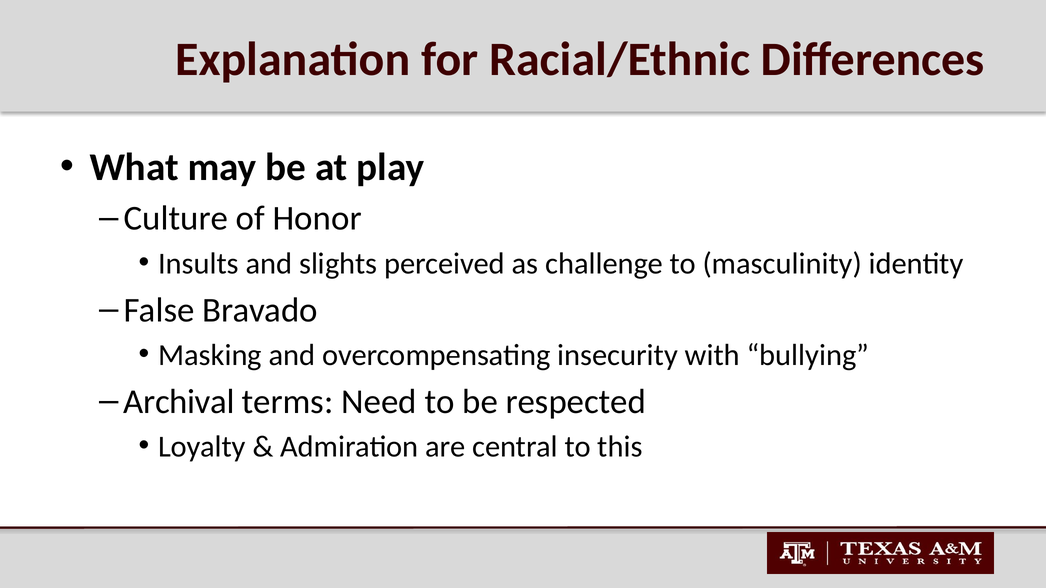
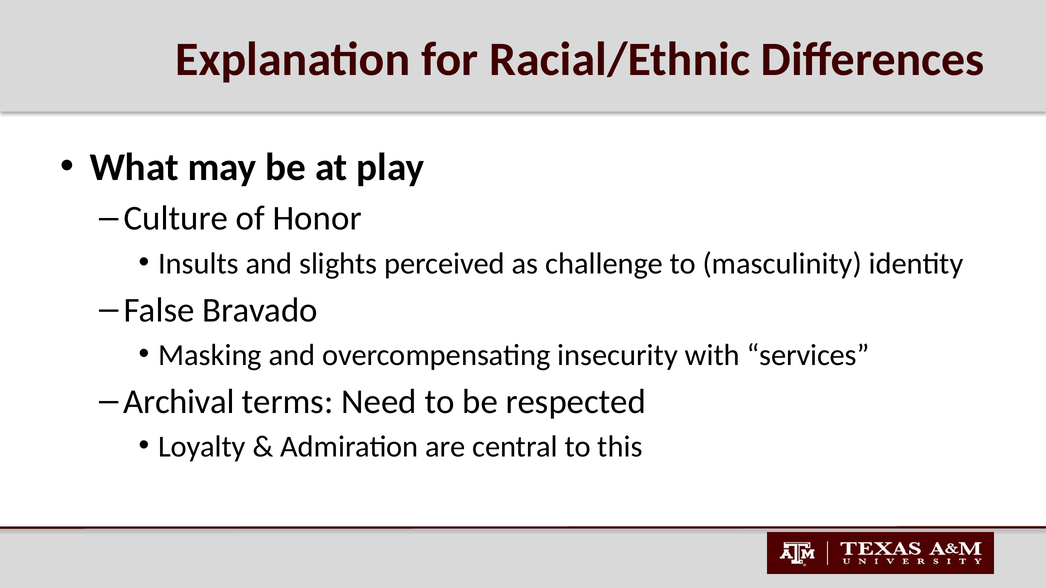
bullying: bullying -> services (808, 355)
